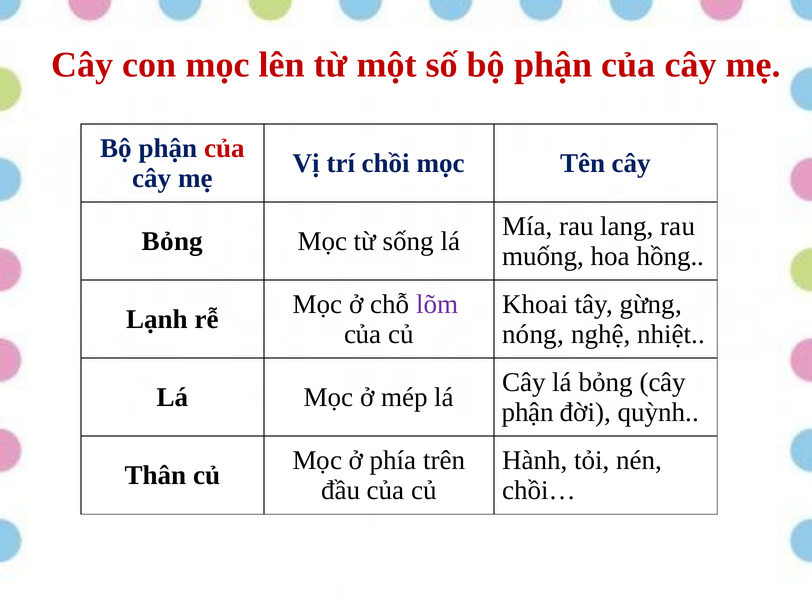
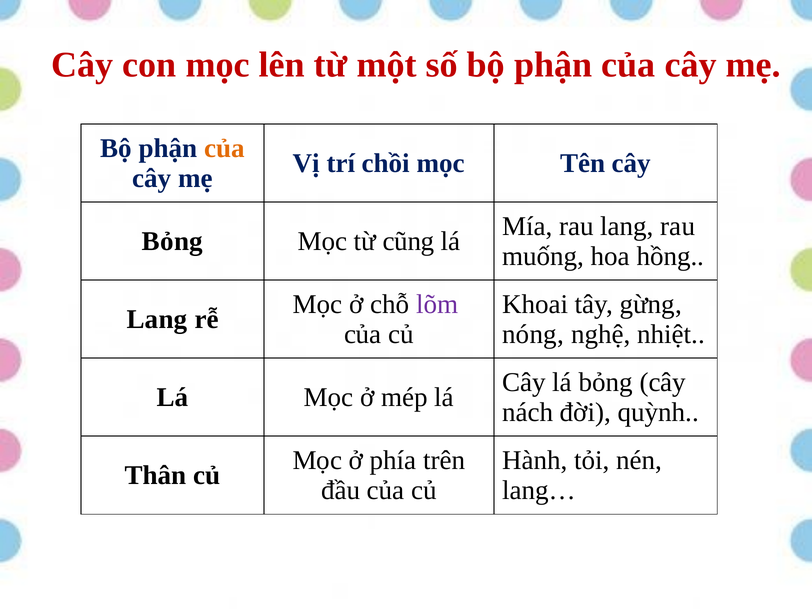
của colour: red -> orange (224, 148)
sống: sống -> cũng (409, 241)
Lạnh: Lạnh -> Lang (157, 319)
phận: phận -> nách (528, 412)
chồi…: chồi… -> lang… (539, 490)
